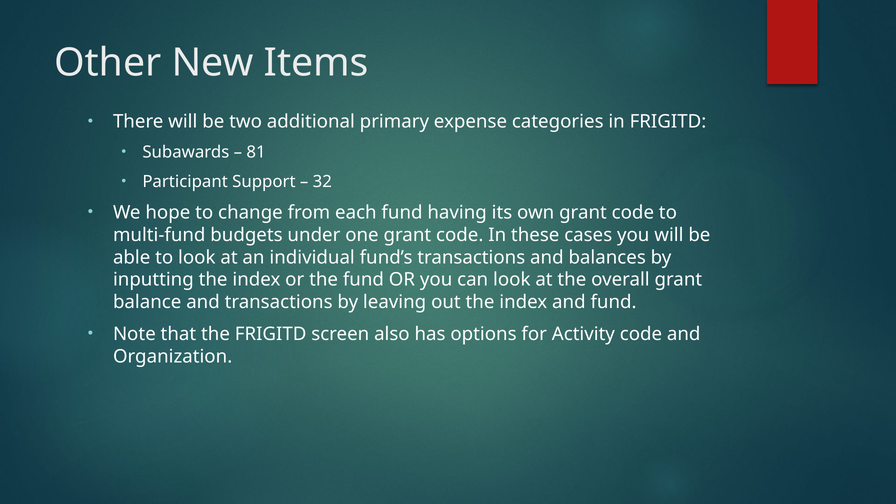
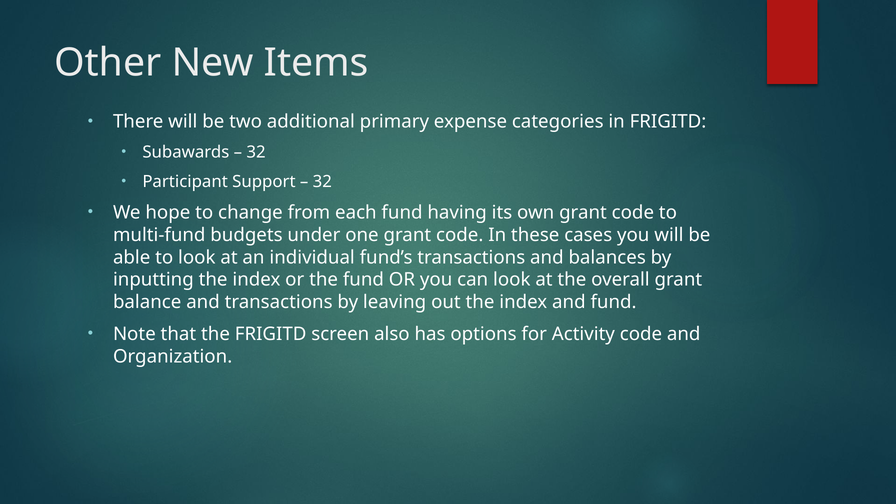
81: 81 -> 32 (256, 152)
